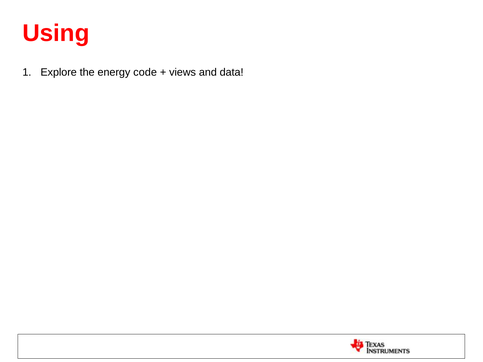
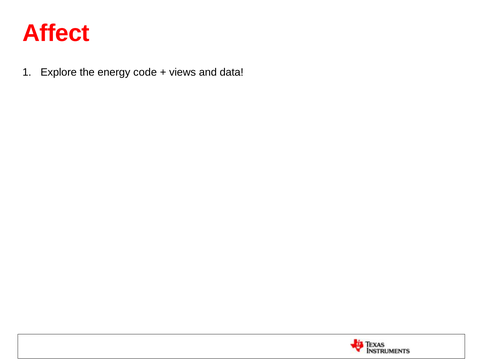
Using: Using -> Affect (56, 33)
